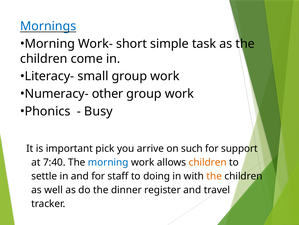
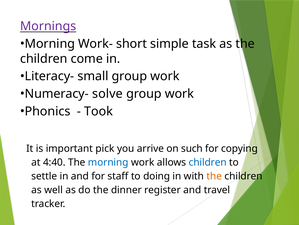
Mornings colour: blue -> purple (48, 26)
other: other -> solve (107, 93)
Busy: Busy -> Took (98, 111)
support: support -> copying (239, 148)
7:40: 7:40 -> 4:40 (54, 162)
children colour: orange -> blue (208, 162)
